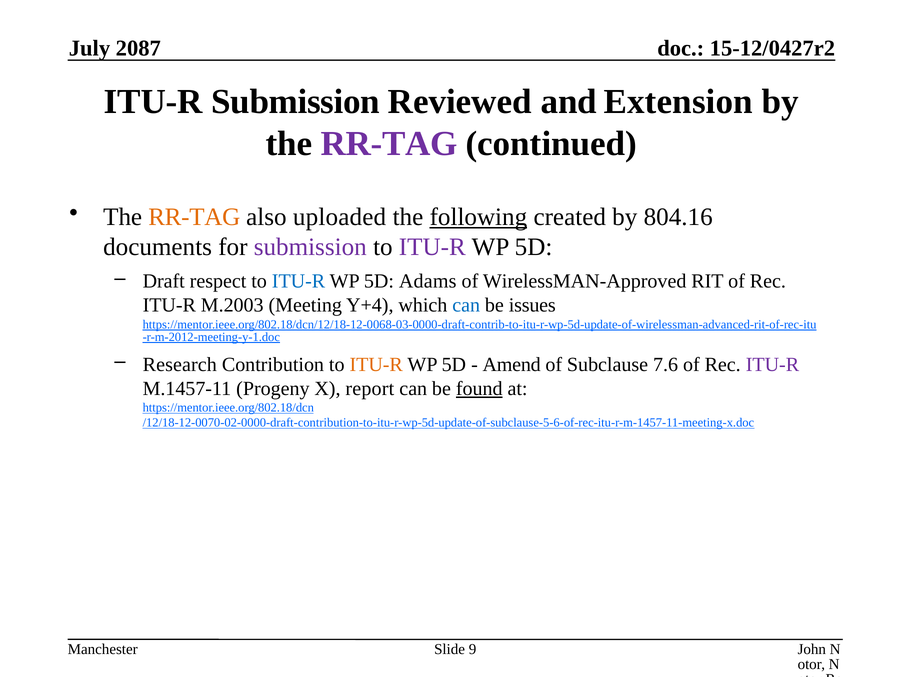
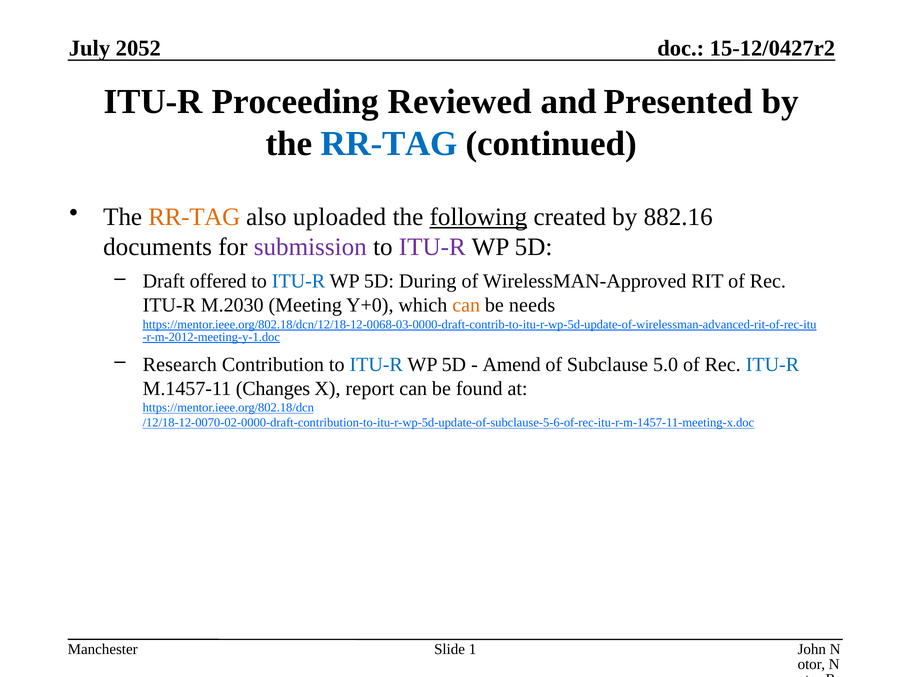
2087: 2087 -> 2052 (138, 48)
ITU-R Submission: Submission -> Proceeding (295, 102)
Extension: Extension -> Presented (678, 102)
RR-TAG colour: purple -> blue (389, 144)
804.16: 804.16 -> 882.16 (678, 217)
respect: respect -> offered (218, 281)
Adams: Adams -> During (428, 281)
M.2003: M.2003 -> M.2030 (232, 305)
Y+4: Y+4 -> Y+0 (370, 305)
can colour: blue -> orange (466, 305)
issues: issues -> needs (532, 305)
ITU-R colour: orange -> blue (376, 365)
7.6: 7.6 -> 5.0 (666, 365)
ITU-R colour: purple -> blue (772, 365)
Progeny: Progeny -> Changes (273, 389)
found underline: present -> none (479, 389)
9: 9 -> 1 (473, 650)
